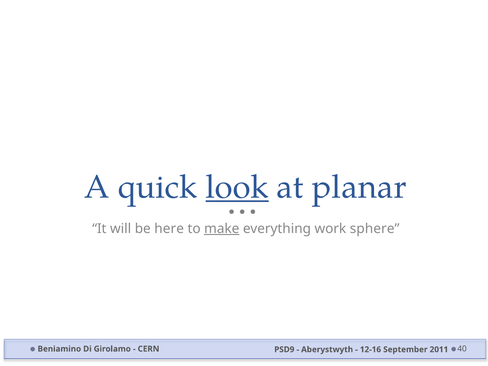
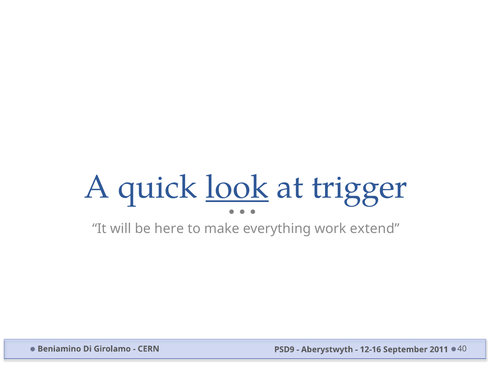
planar: planar -> trigger (360, 187)
make underline: present -> none (222, 229)
sphere: sphere -> extend (375, 229)
